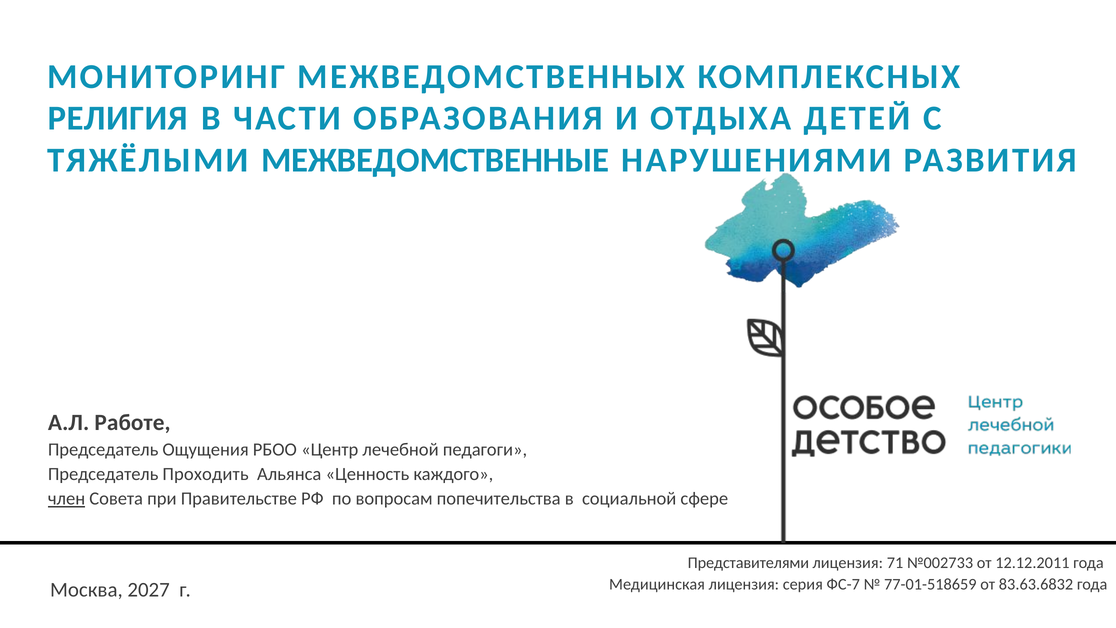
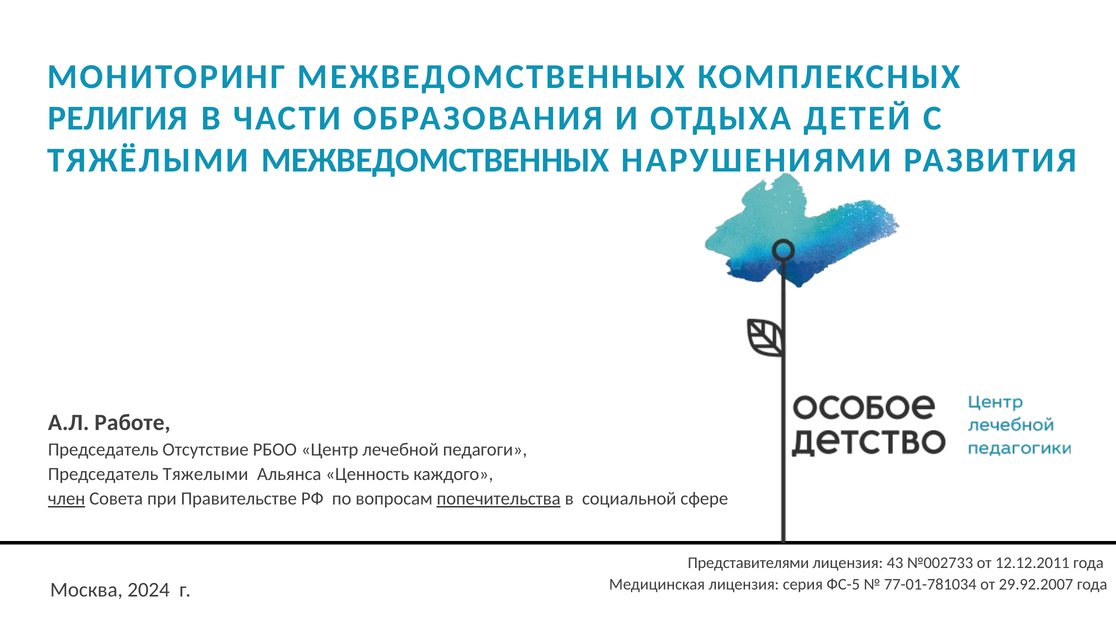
ТЯЖЁЛЫМИ МЕЖВЕДОМСТВЕННЫЕ: МЕЖВЕДОМСТВЕННЫЕ -> МЕЖВЕДОМСТВЕННЫХ (435, 160)
Ощущения: Ощущения -> Отсутствие (206, 449)
Проходить: Проходить -> Тяжелыми (206, 474)
попечительства underline: none -> present (499, 499)
71: 71 -> 43 (895, 562)
ФС-7: ФС-7 -> ФС-5 (843, 584)
77-01-518659: 77-01-518659 -> 77-01-781034 (930, 584)
83.63.6832: 83.63.6832 -> 29.92.2007 (1036, 584)
2027: 2027 -> 2024 (149, 590)
